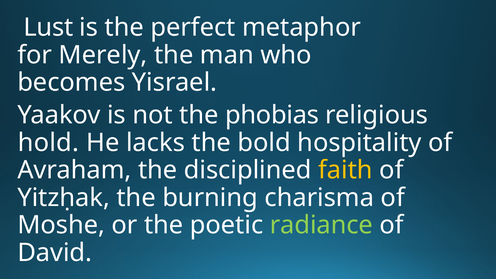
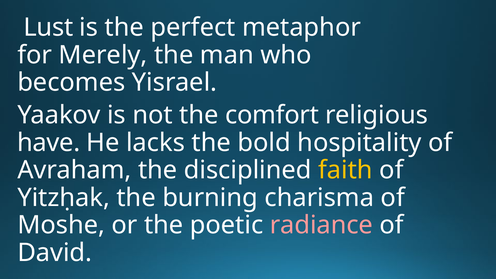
phobias: phobias -> comfort (272, 115)
hold: hold -> have (49, 143)
radiance colour: light green -> pink (321, 225)
